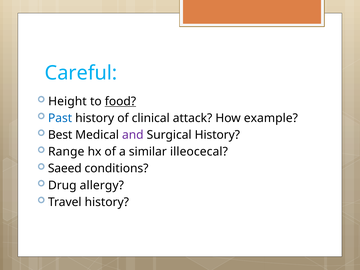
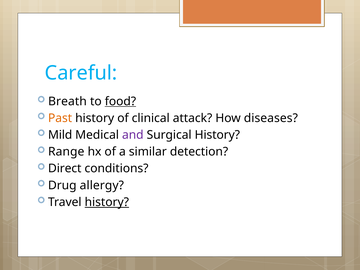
Height: Height -> Breath (67, 101)
Past colour: blue -> orange (60, 118)
example: example -> diseases (271, 118)
Best: Best -> Mild (60, 135)
illeocecal: illeocecal -> detection (199, 152)
Saeed: Saeed -> Direct (65, 169)
history underline: none -> present (107, 202)
